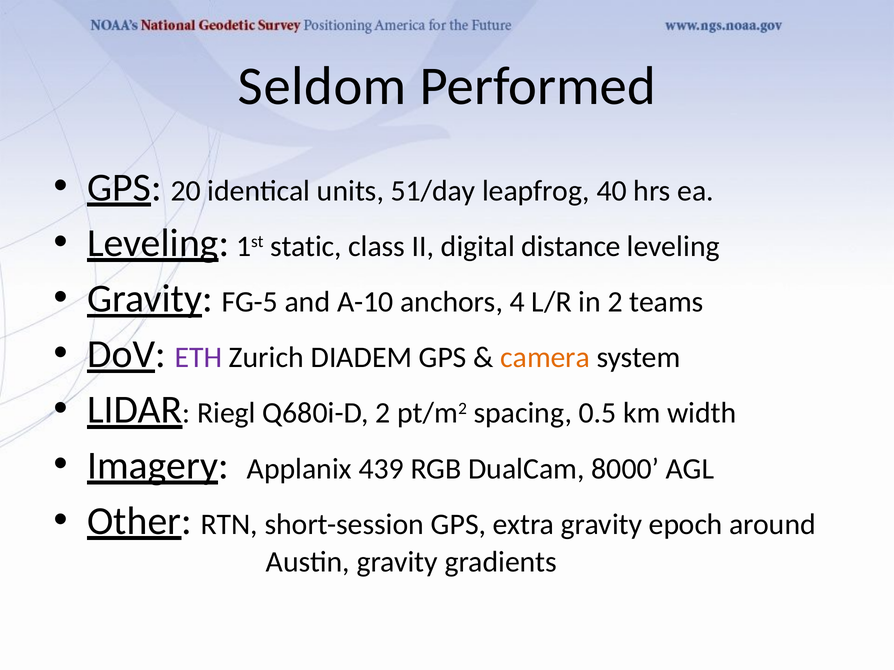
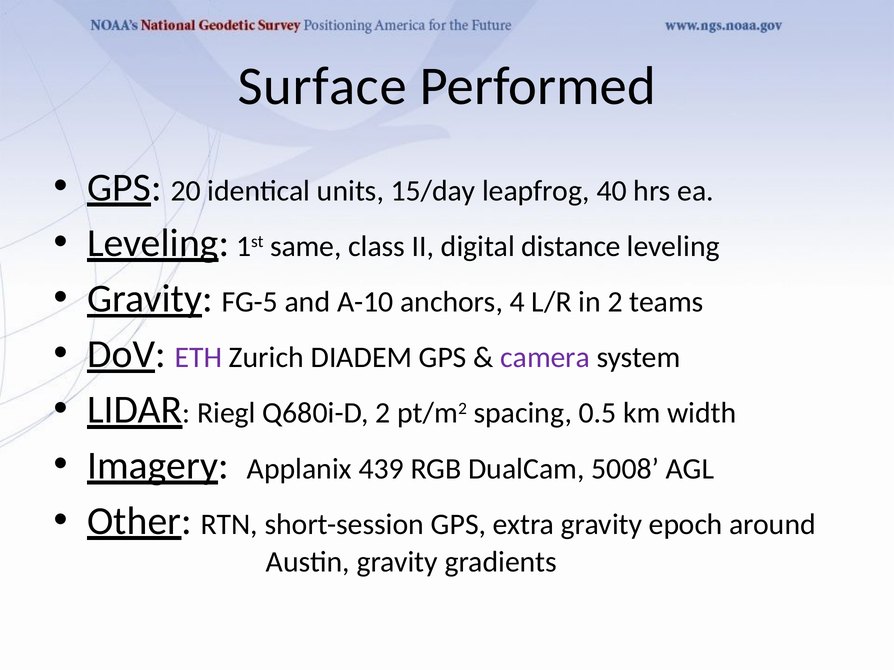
Seldom: Seldom -> Surface (322, 87)
51/day: 51/day -> 15/day (433, 191)
static: static -> same (306, 246)
camera colour: orange -> purple (545, 358)
8000: 8000 -> 5008 (625, 469)
